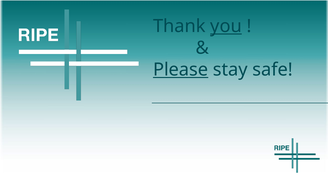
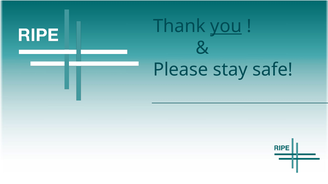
Please underline: present -> none (181, 70)
